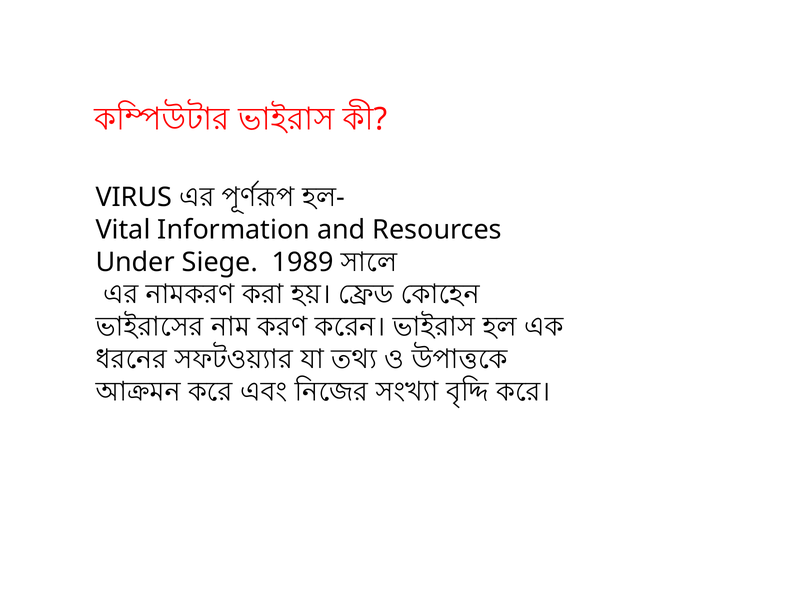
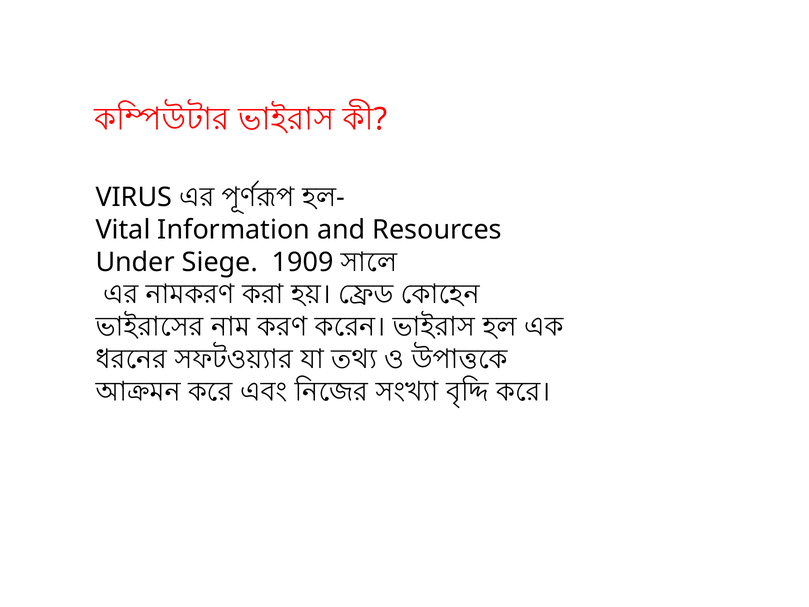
1989: 1989 -> 1909 (303, 262)
